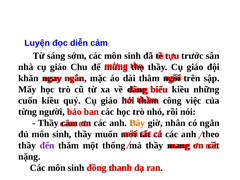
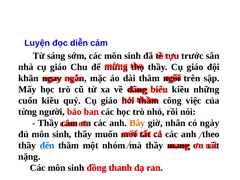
có ngắn: ngắn -> ngày (210, 123)
đến colour: purple -> blue (47, 145)
thống: thống -> nhóm (114, 145)
